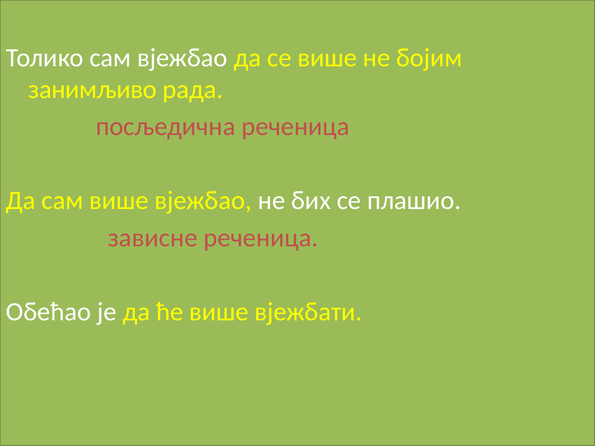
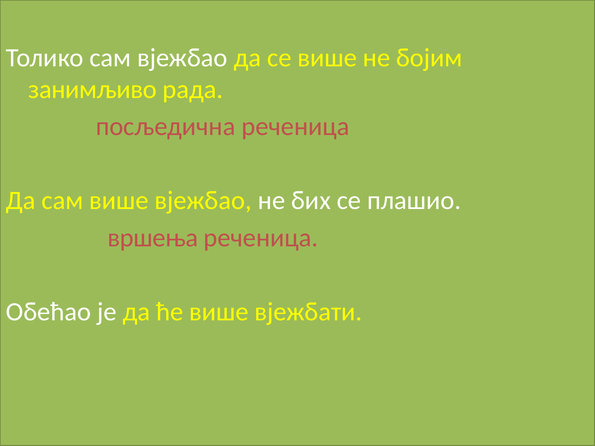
зависне: зависне -> вршења (153, 238)
